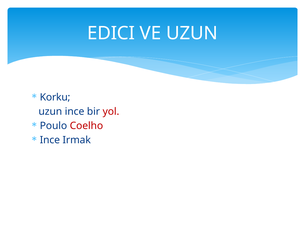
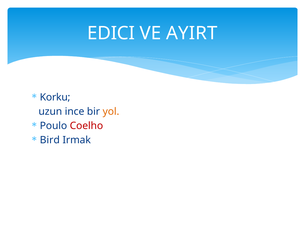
VE UZUN: UZUN -> AYIRT (192, 33)
yol colour: red -> orange (111, 112)
Ince: Ince -> Bird (50, 140)
